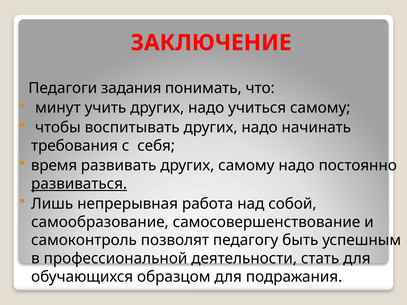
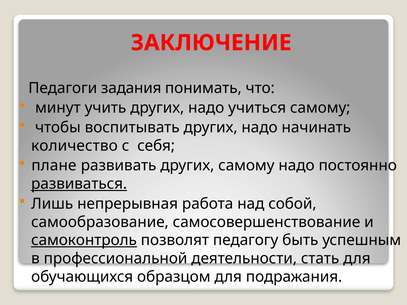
требования: требования -> количество (74, 146)
время: время -> плане (54, 166)
самоконтроль underline: none -> present (84, 240)
